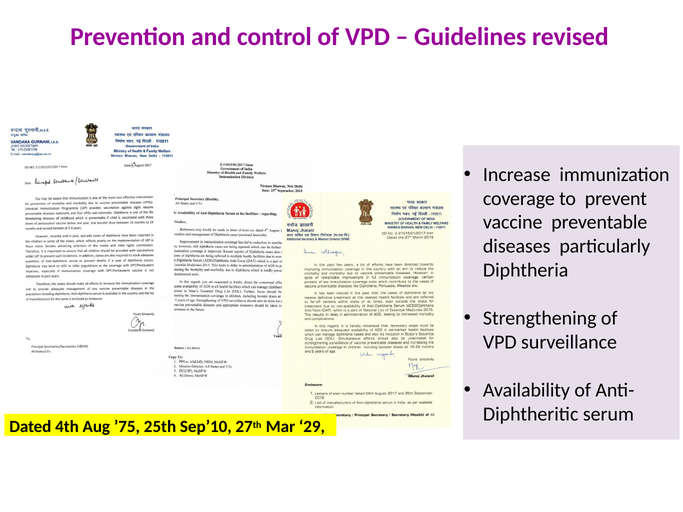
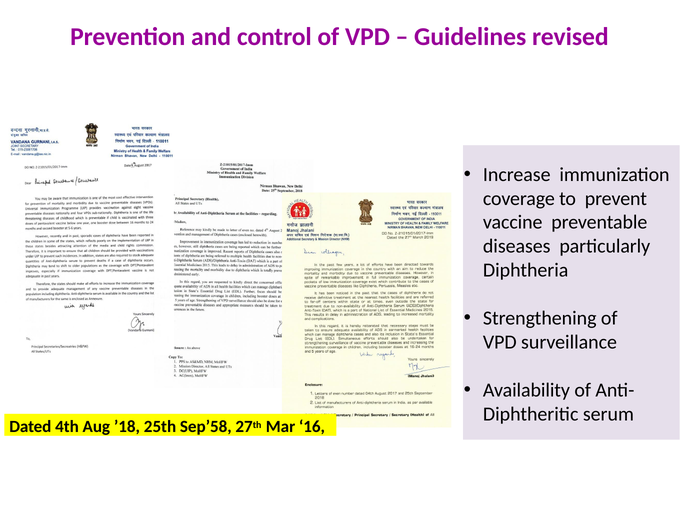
’75: ’75 -> ’18 (127, 427)
Sep’10: Sep’10 -> Sep’58 (206, 427)
29: 29 -> 16 (312, 427)
